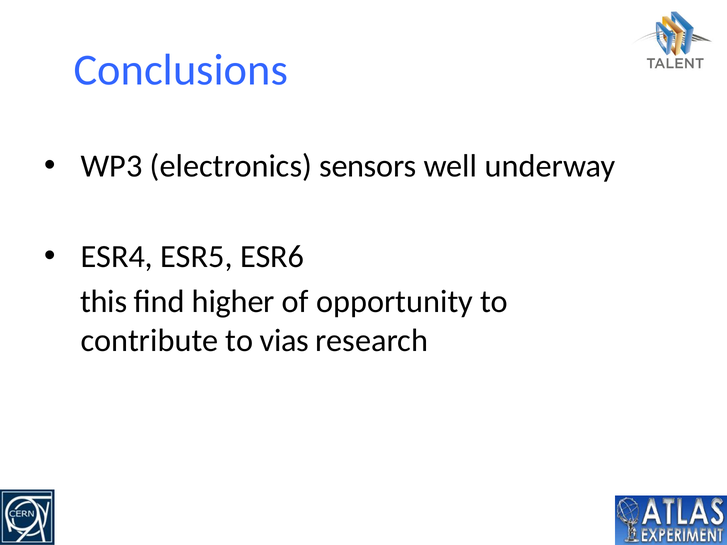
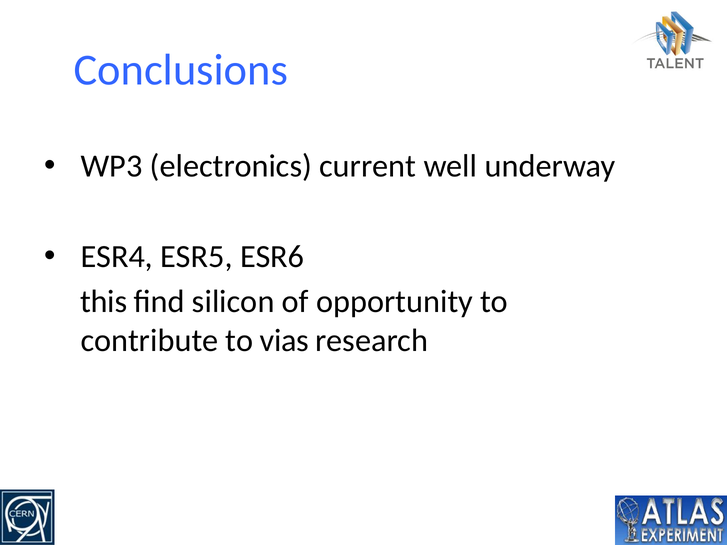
sensors: sensors -> current (368, 166)
higher: higher -> silicon (233, 302)
